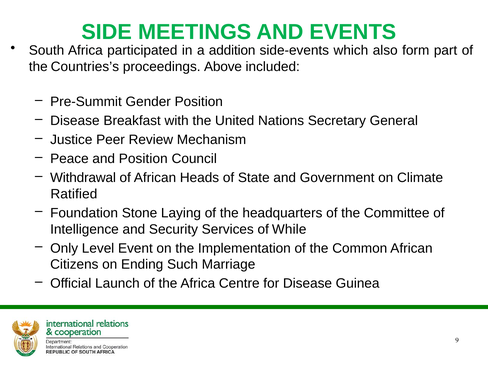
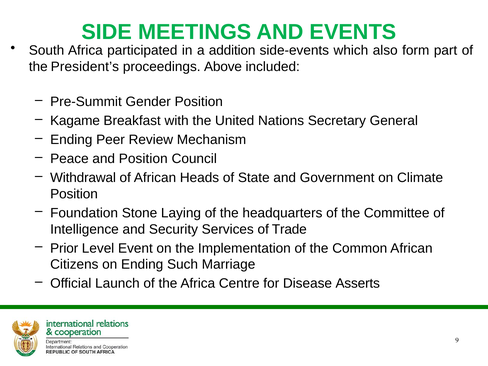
Countries’s: Countries’s -> President’s (85, 67)
Disease: Disease -> Kagame (75, 121)
Justice: Justice -> Ending (71, 140)
Ratified: Ratified -> Position (74, 194)
While: While -> Trade (289, 229)
Only: Only -> Prior (64, 248)
Guinea: Guinea -> Asserts (358, 283)
